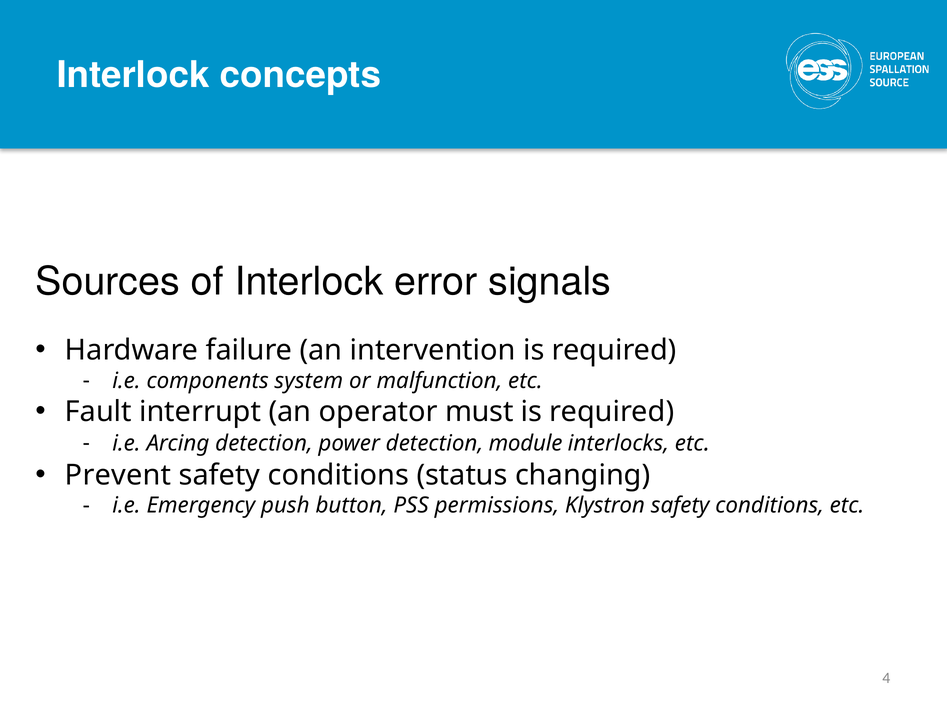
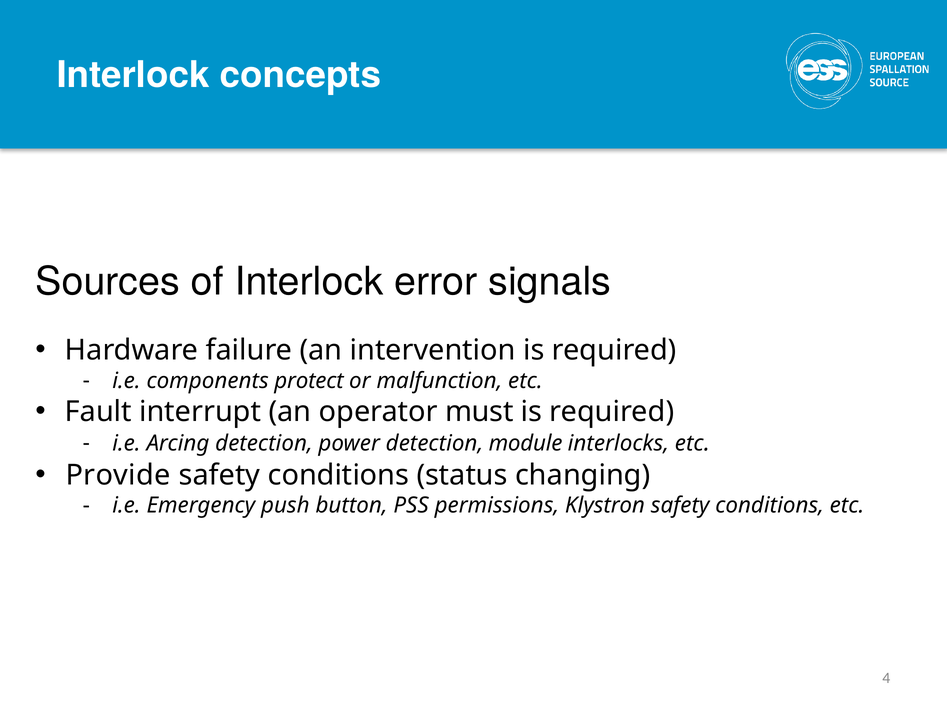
system: system -> protect (309, 381)
Prevent: Prevent -> Provide (118, 475)
